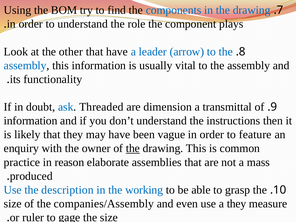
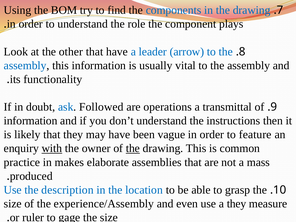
Threaded: Threaded -> Followed (101, 107)
dimension: dimension -> operations (168, 107)
with underline: none -> present (52, 148)
reason: reason -> makes (69, 162)
working: working -> location (144, 190)
companies/Assembly: companies/Assembly -> experience/Assembly (104, 204)
